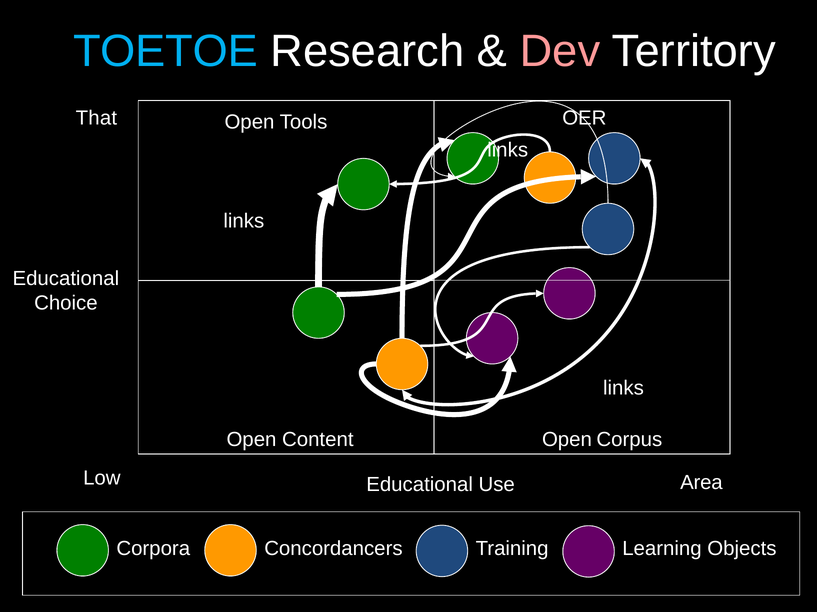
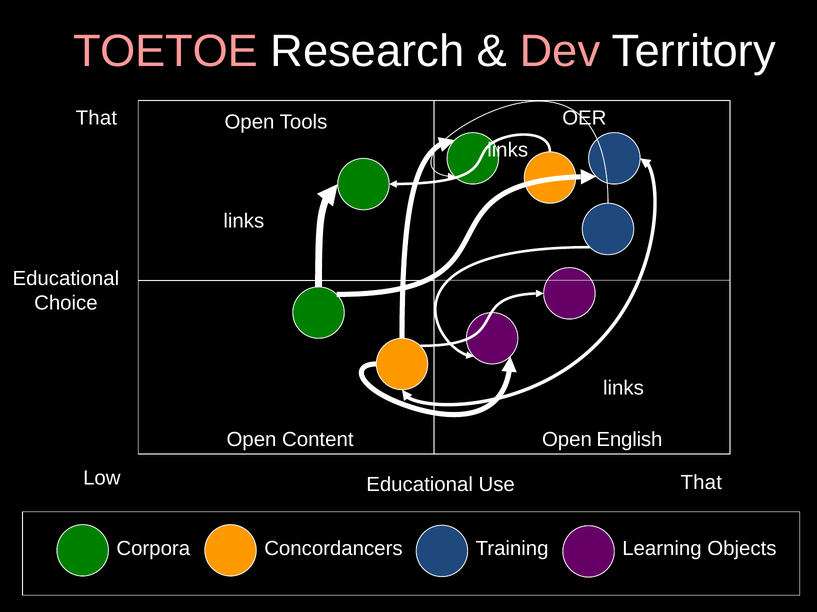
TOETOE colour: light blue -> pink (166, 51)
Corpus: Corpus -> English (629, 440)
Low Area: Area -> That (701, 483)
